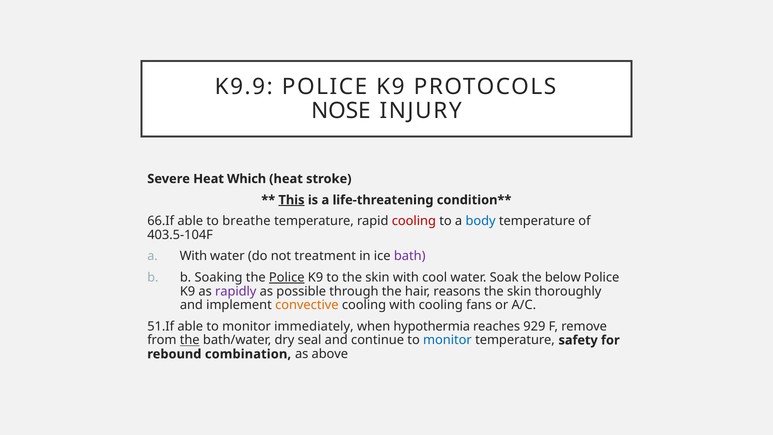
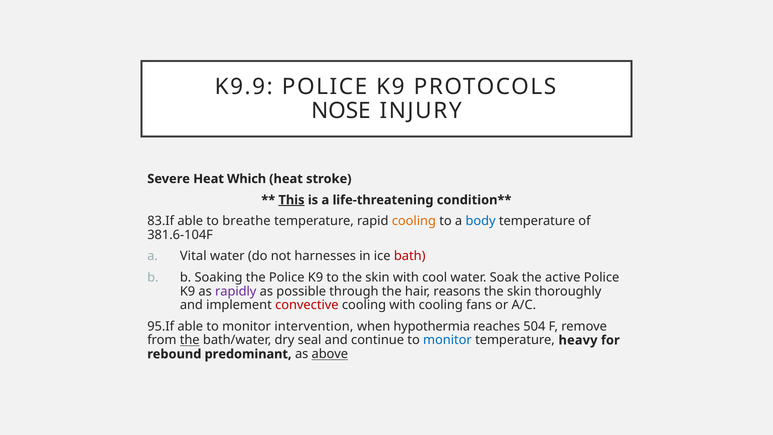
66.If: 66.If -> 83.If (161, 221)
cooling colour: red -> orange (414, 221)
403.5-104F: 403.5-104F -> 381.6-104F (180, 235)
a With: With -> Vital (193, 256)
treatment: treatment -> harnesses (325, 256)
bath colour: purple -> red (410, 256)
Police underline: present -> none (287, 277)
below: below -> active (563, 277)
convective colour: orange -> red (307, 305)
51.If: 51.If -> 95.If (161, 326)
immediately: immediately -> intervention (314, 326)
929: 929 -> 504 (534, 326)
safety: safety -> heavy (578, 340)
combination: combination -> predominant (248, 354)
above underline: none -> present (330, 354)
